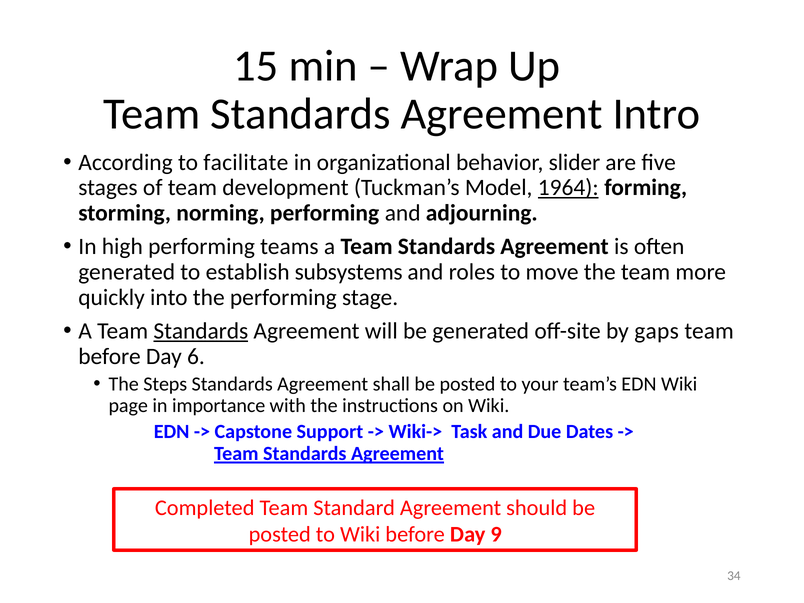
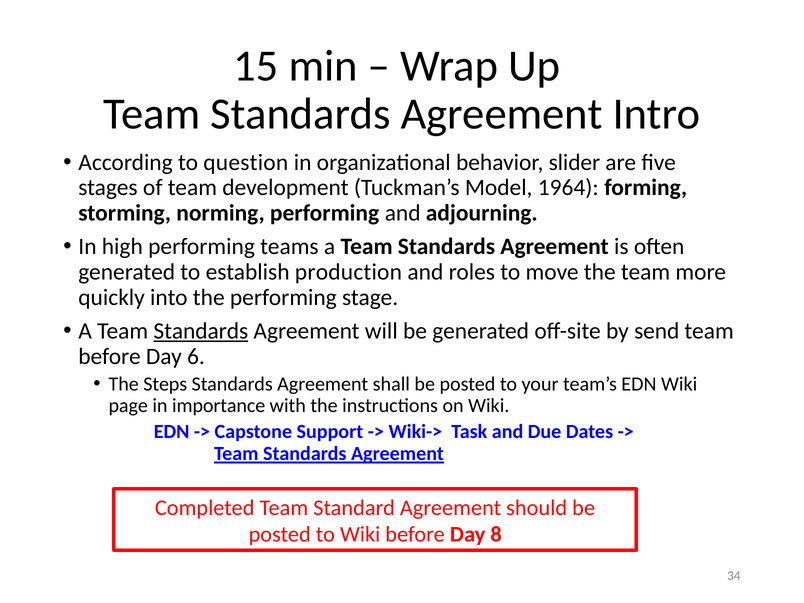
facilitate: facilitate -> question (246, 162)
1964 underline: present -> none (568, 188)
subsystems: subsystems -> production (348, 272)
gaps: gaps -> send (657, 331)
9: 9 -> 8 (496, 534)
